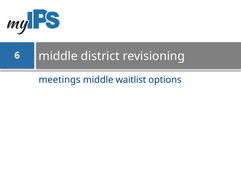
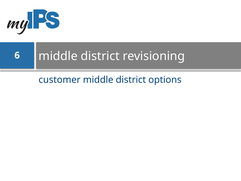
meetings: meetings -> customer (60, 80)
waitlist: waitlist -> district (131, 80)
